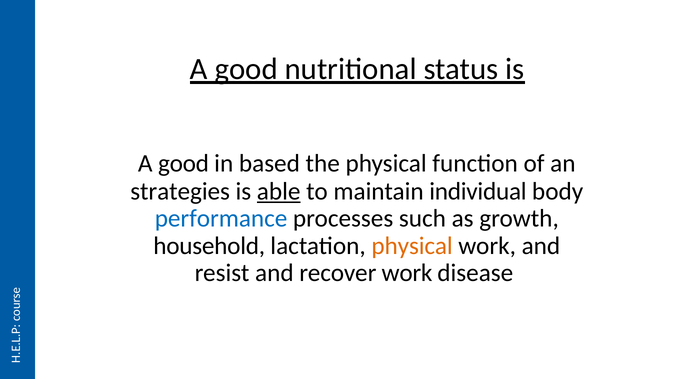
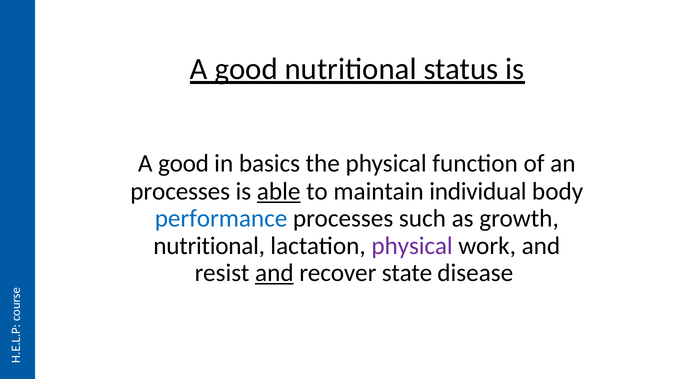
based: based -> basics (269, 163)
strategies: strategies -> processes (180, 191)
household: household -> nutritional (209, 245)
physical colour: orange -> purple (412, 245)
and underline: none -> present (274, 273)
recover work: work -> state (407, 273)
